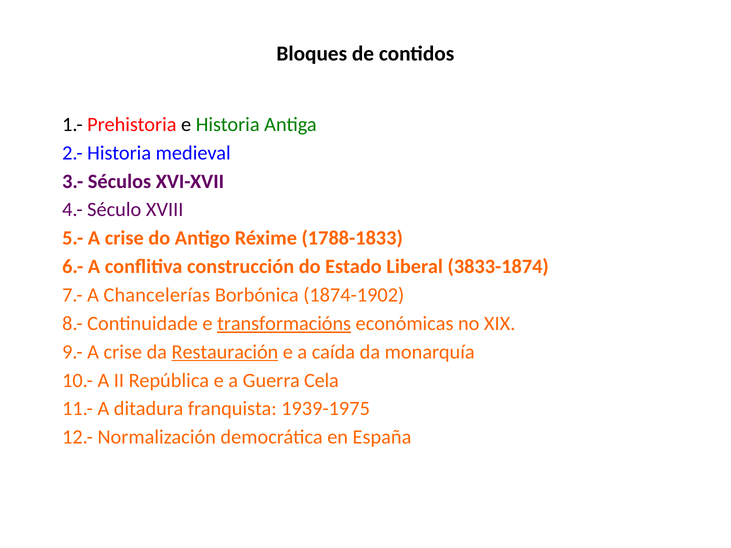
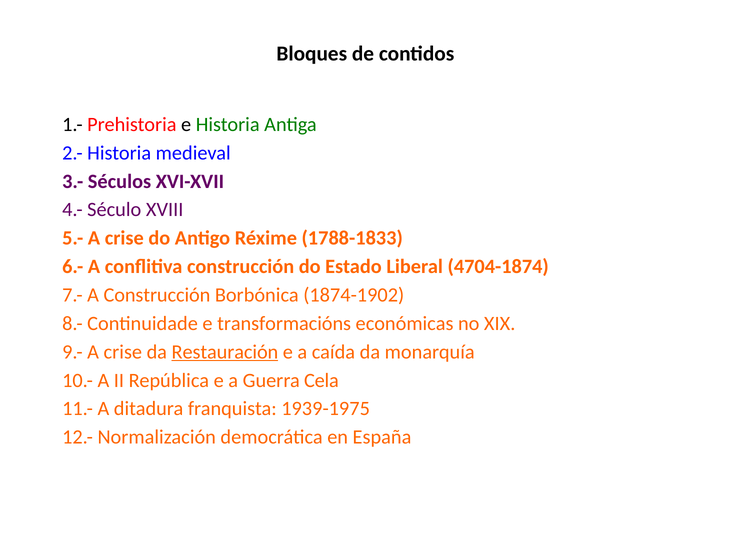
3833-1874: 3833-1874 -> 4704-1874 (498, 267)
A Chancelerías: Chancelerías -> Construcción (157, 295)
transformacións underline: present -> none (284, 324)
